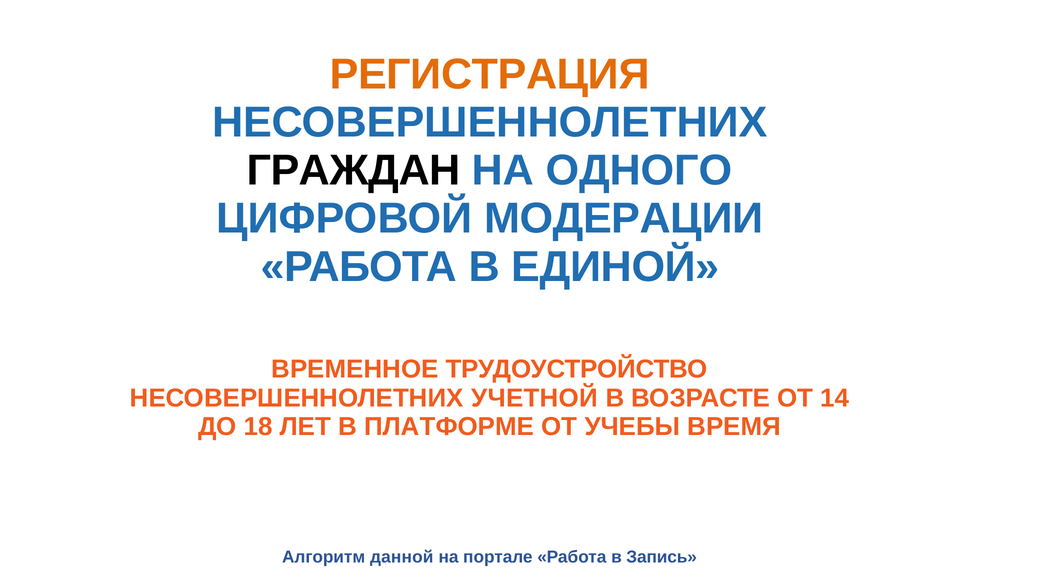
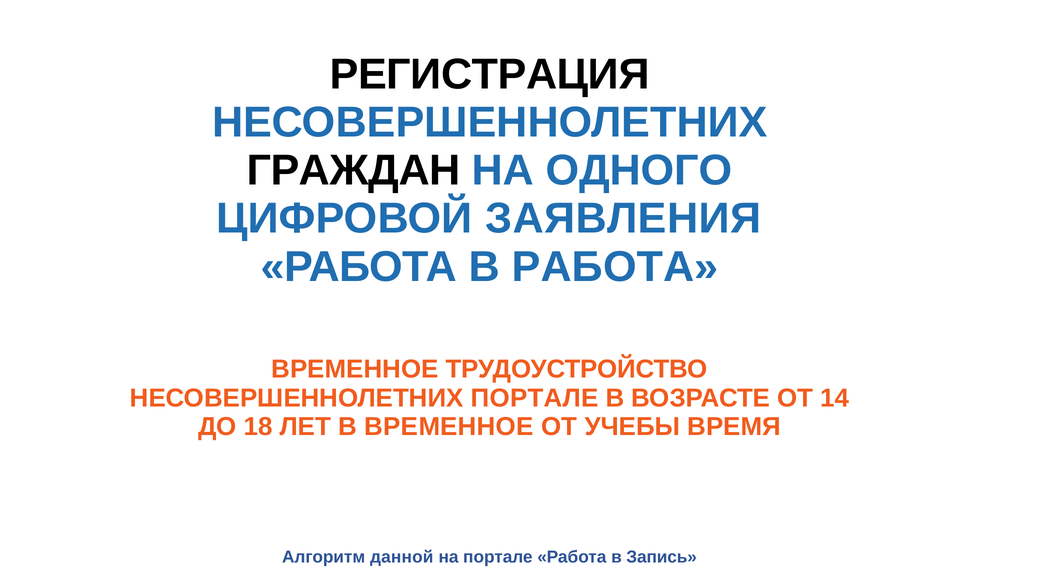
РЕГИСТРАЦИЯ colour: orange -> black (490, 74)
МОДЕРАЦИИ: МОДЕРАЦИИ -> ЗАЯВЛЕНИЯ (623, 219)
В ЕДИНОЙ: ЕДИНОЙ -> РАБОТА (615, 267)
НЕСОВЕРШЕННОЛЕТНИХ УЧЕТНОЙ: УЧЕТНОЙ -> ПОРТАЛЕ (535, 398)
В ПЛАТФОРМЕ: ПЛАТФОРМЕ -> ВРЕМЕННОЕ (449, 427)
